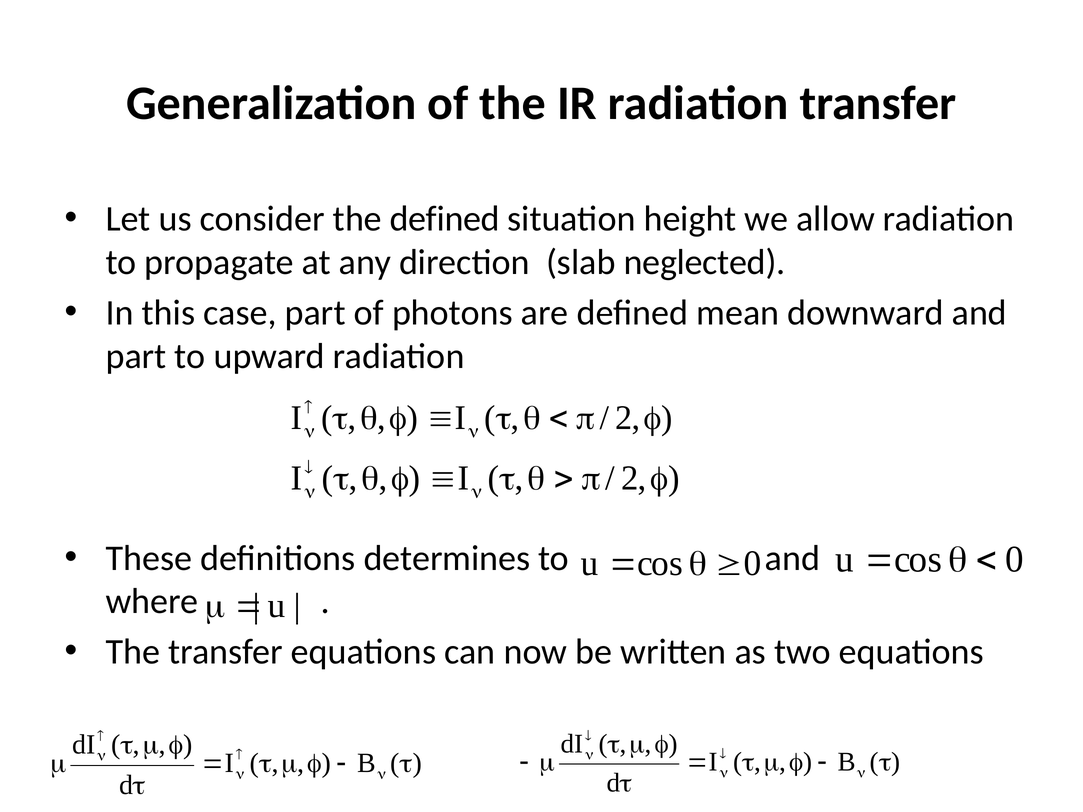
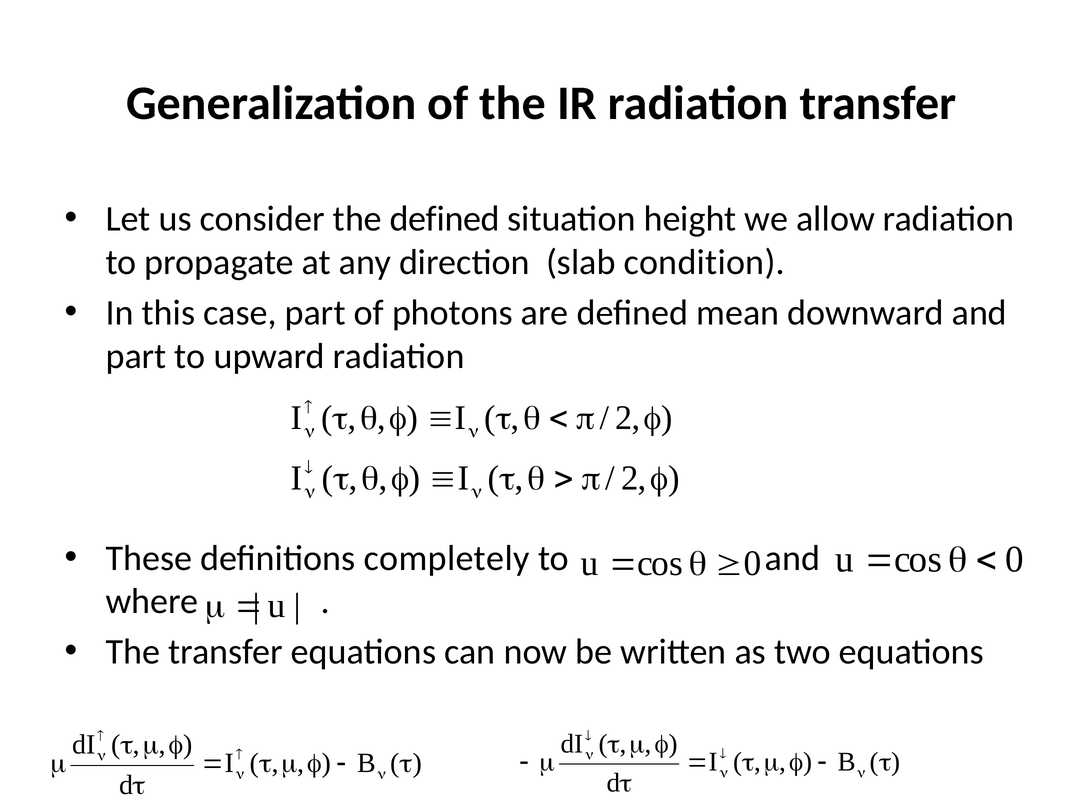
neglected: neglected -> condition (704, 262)
determines: determines -> completely (447, 558)
